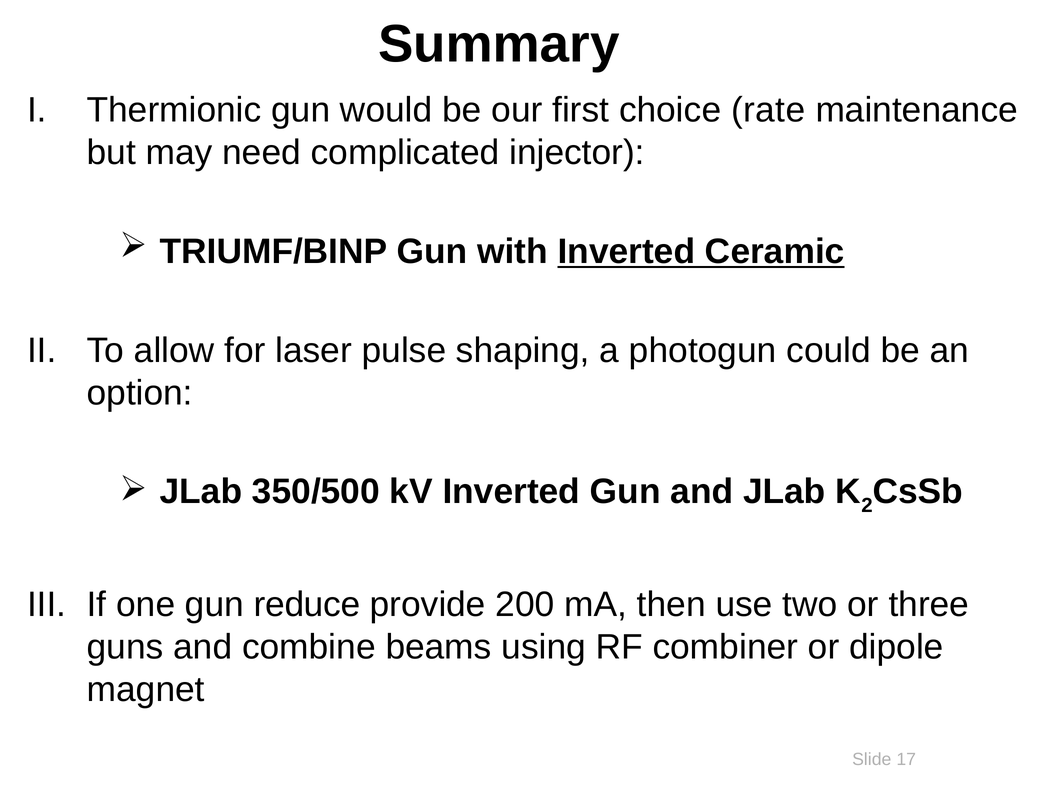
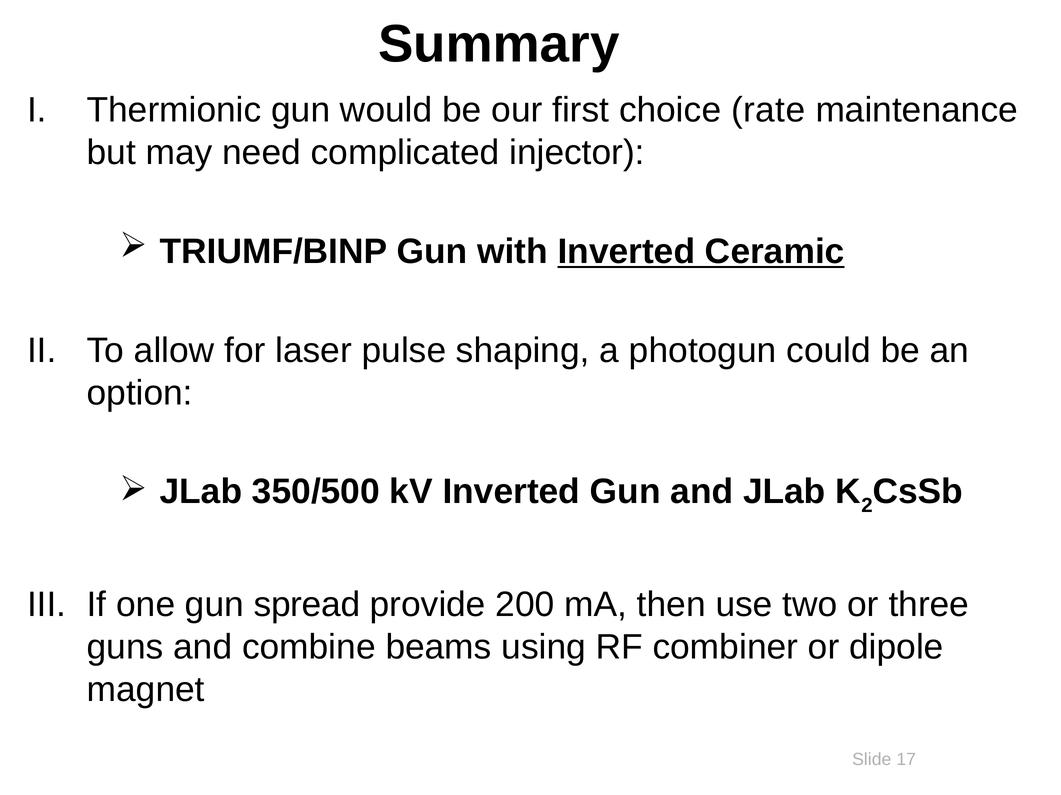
reduce: reduce -> spread (307, 605)
